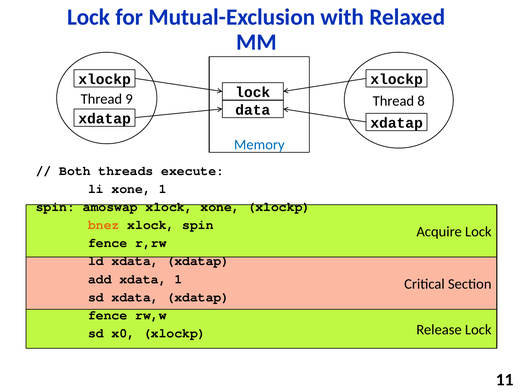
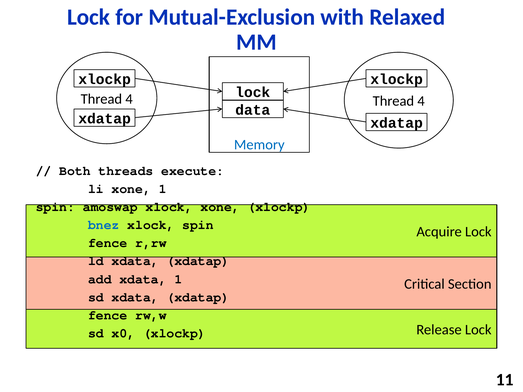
9: 9 -> 4 (129, 99)
8: 8 -> 4 (421, 101)
bnez colour: orange -> blue (104, 225)
